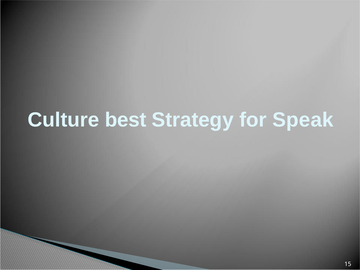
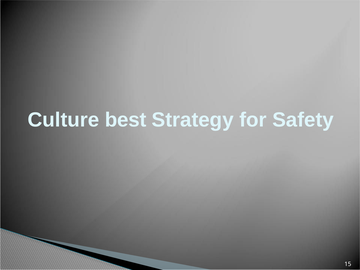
Speak: Speak -> Safety (303, 120)
